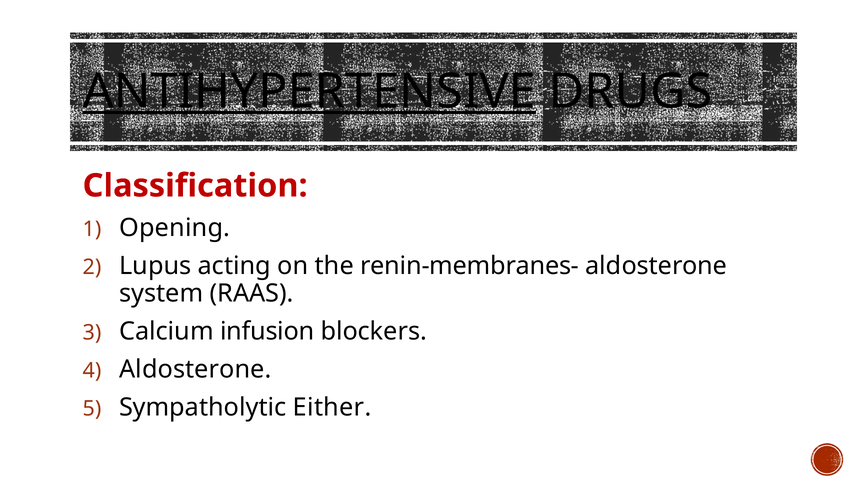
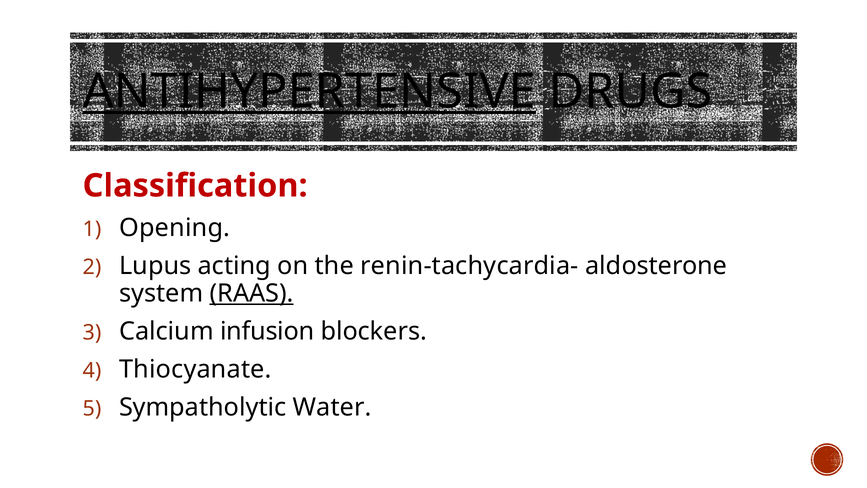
renin-membranes-: renin-membranes- -> renin-tachycardia- (469, 266)
RAAS underline: none -> present (252, 293)
Aldosterone: Aldosterone -> Thiocyanate (195, 369)
Either: Either -> Water (332, 407)
